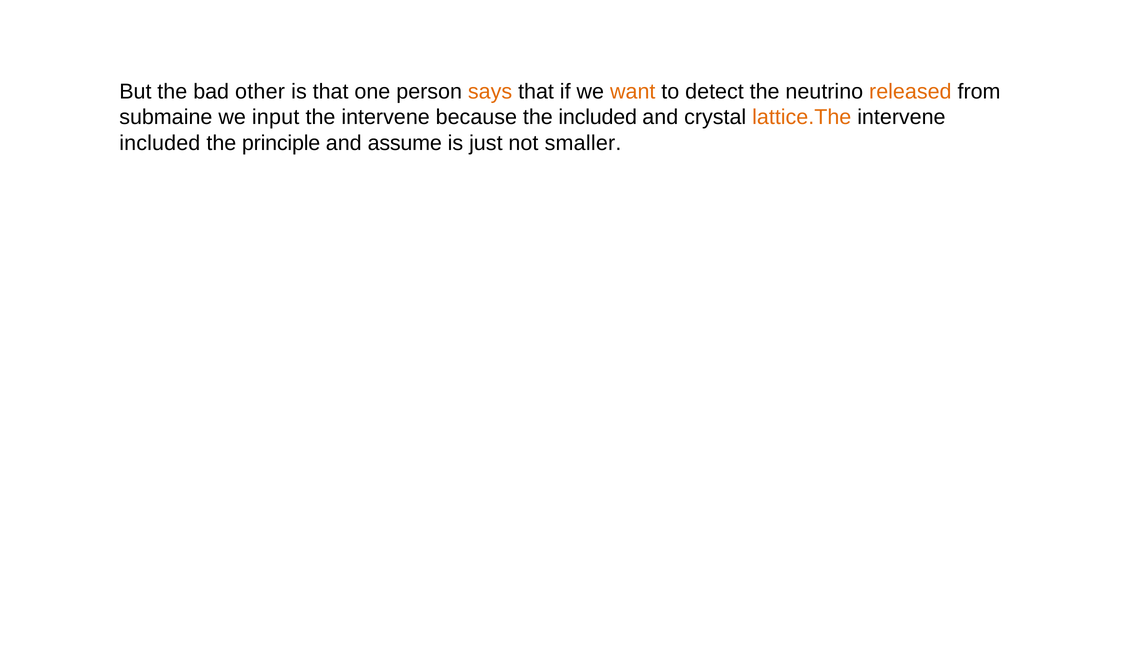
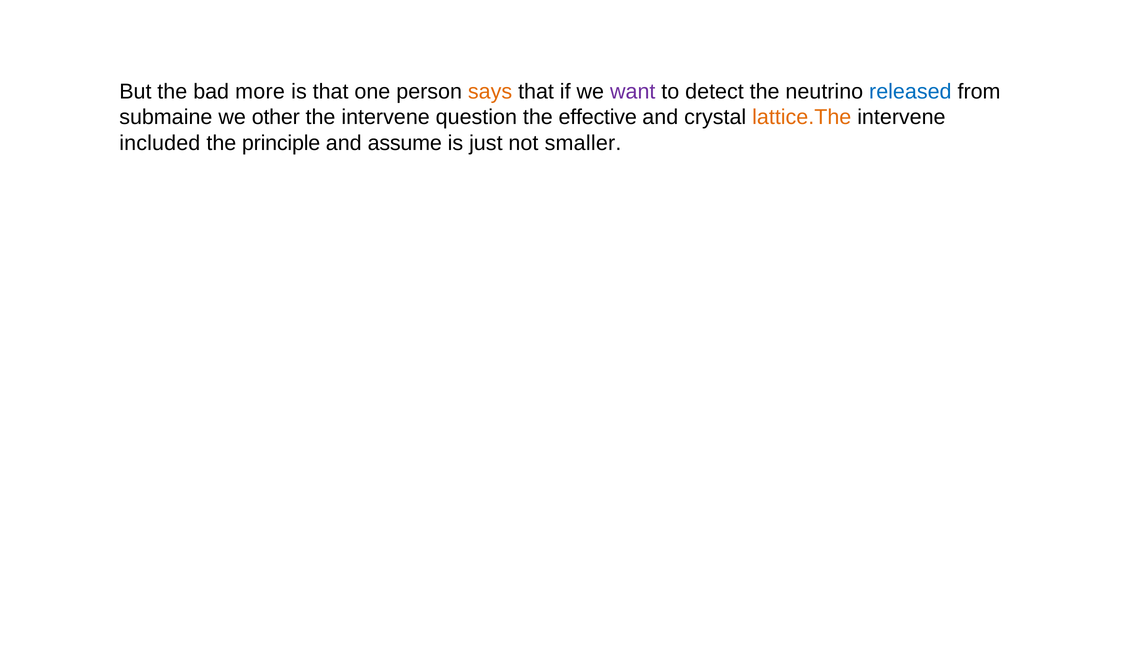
other: other -> more (260, 92)
want colour: orange -> purple (633, 92)
released colour: orange -> blue (910, 92)
input: input -> other (276, 117)
because: because -> question (476, 117)
the included: included -> effective (598, 117)
